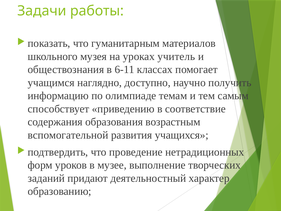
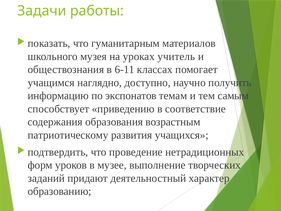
олимпиаде: олимпиаде -> экспонатов (131, 96)
вспомогательной: вспомогательной -> патриотическому (68, 135)
